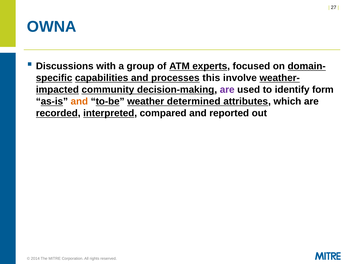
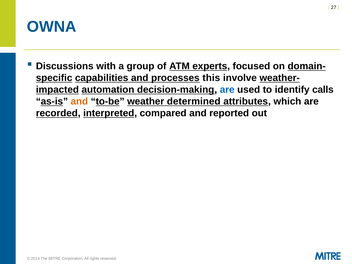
community: community -> automation (108, 90)
are colour: purple -> blue (227, 90)
form: form -> calls (323, 90)
